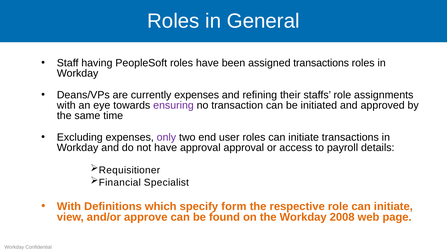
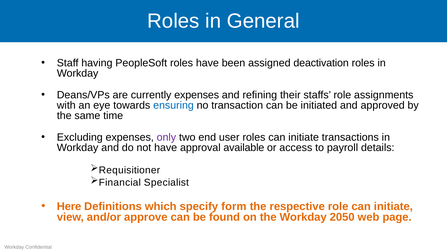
assigned transactions: transactions -> deactivation (321, 63)
ensuring colour: purple -> blue (173, 105)
approval approval: approval -> available (244, 147)
With: With -> Here (69, 206)
2008: 2008 -> 2050 (342, 217)
